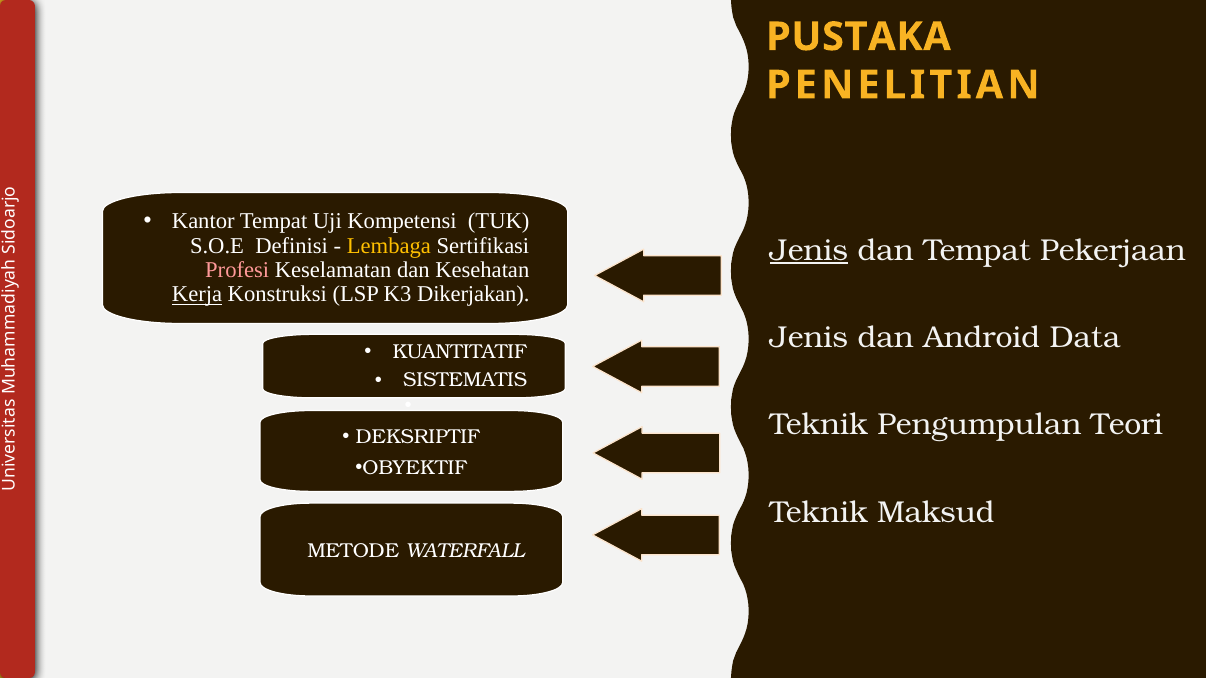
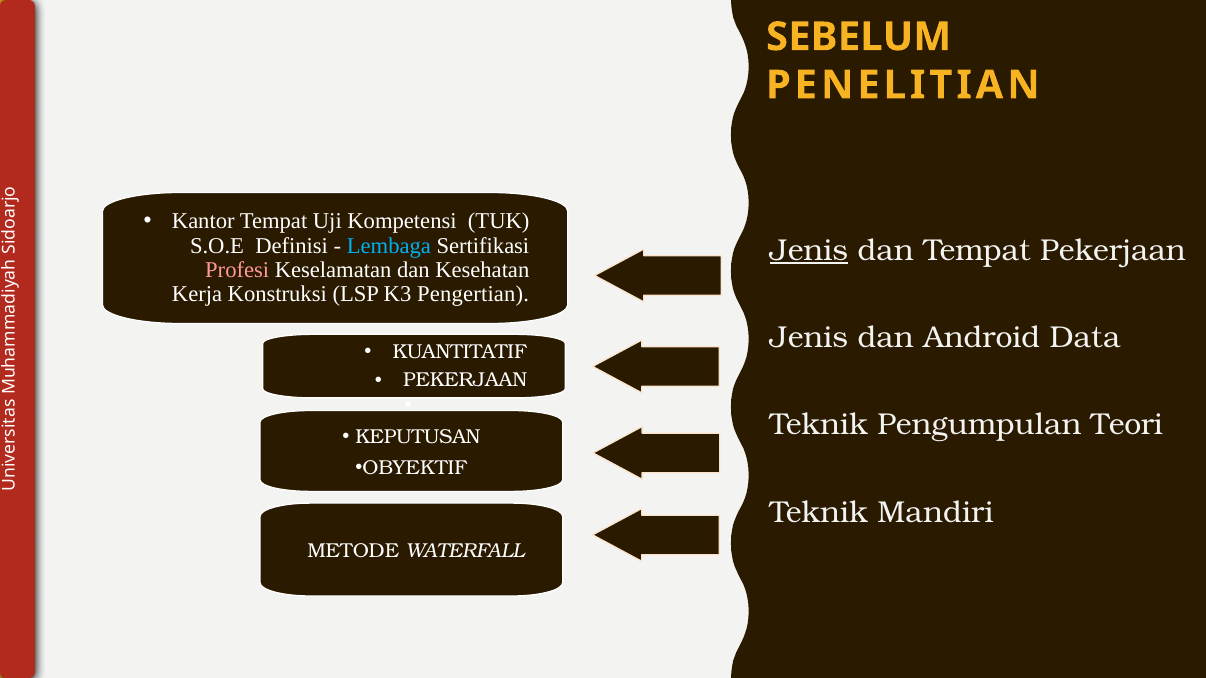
PUSTAKA: PUSTAKA -> SEBELUM (859, 37)
Lembaga colour: yellow -> light blue (389, 246)
Kerja underline: present -> none (197, 295)
Dikerjakan: Dikerjakan -> Pengertian (473, 295)
SISTEMATIS: SISTEMATIS -> PEKERJAAN (465, 381)
DEKSRIPTIF: DEKSRIPTIF -> KEPUTUSAN (418, 437)
Maksud: Maksud -> Mandiri (936, 512)
